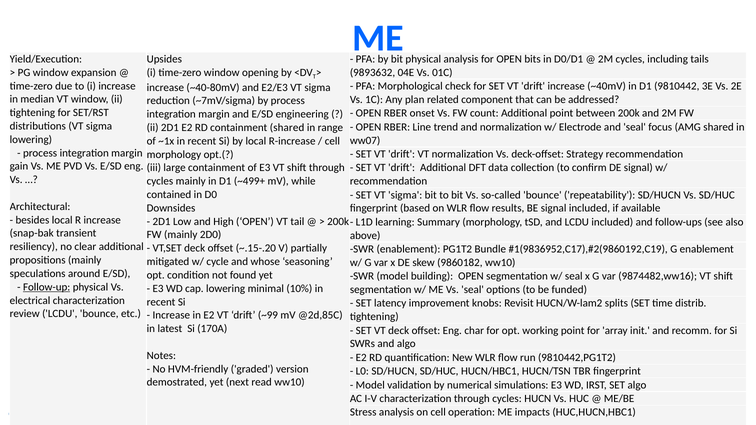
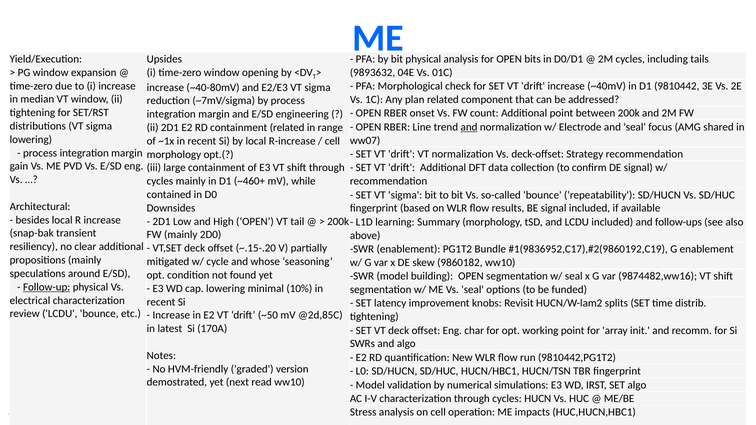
and underline: none -> present (469, 127)
containment shared: shared -> related (287, 128)
~499+: ~499+ -> ~460+ (249, 181)
~99: ~99 -> ~50 (268, 315)
